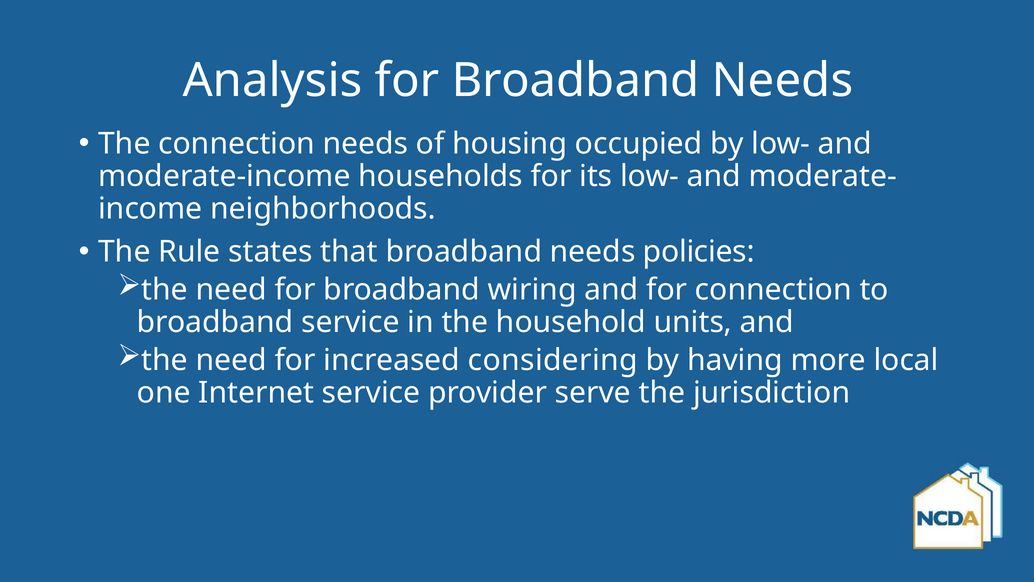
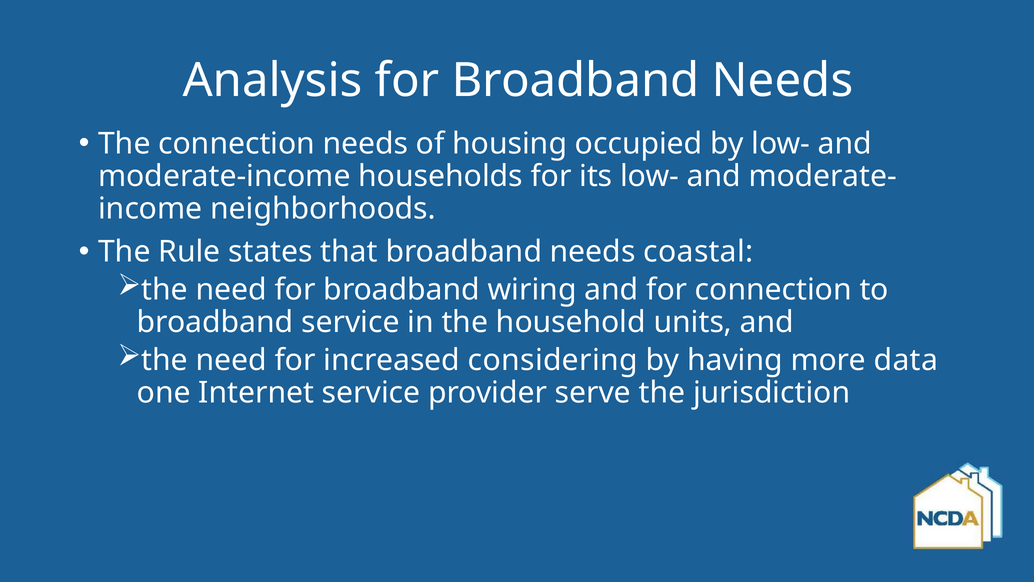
policies: policies -> coastal (698, 252)
local: local -> data (906, 360)
